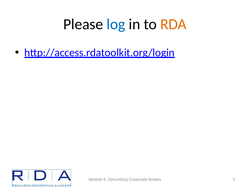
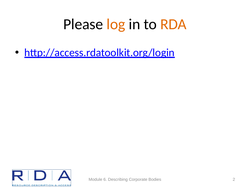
log colour: blue -> orange (116, 24)
